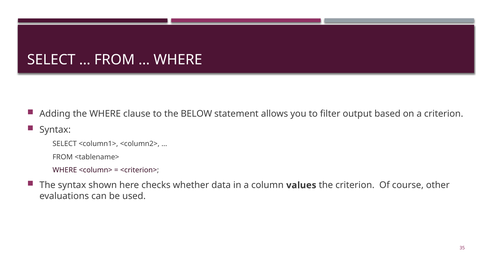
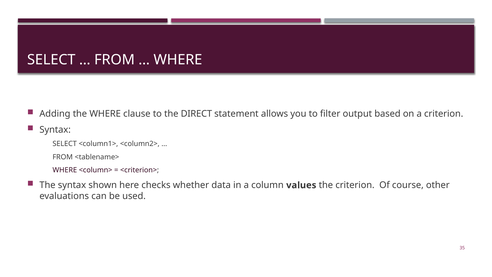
BELOW: BELOW -> DIRECT (196, 114)
